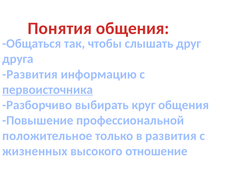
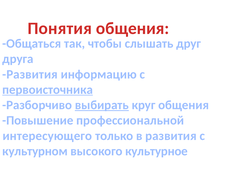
выбирать underline: none -> present (102, 105)
положительное: положительное -> интересующего (47, 136)
жизненных: жизненных -> культурном (35, 151)
отношение: отношение -> культурное (156, 151)
